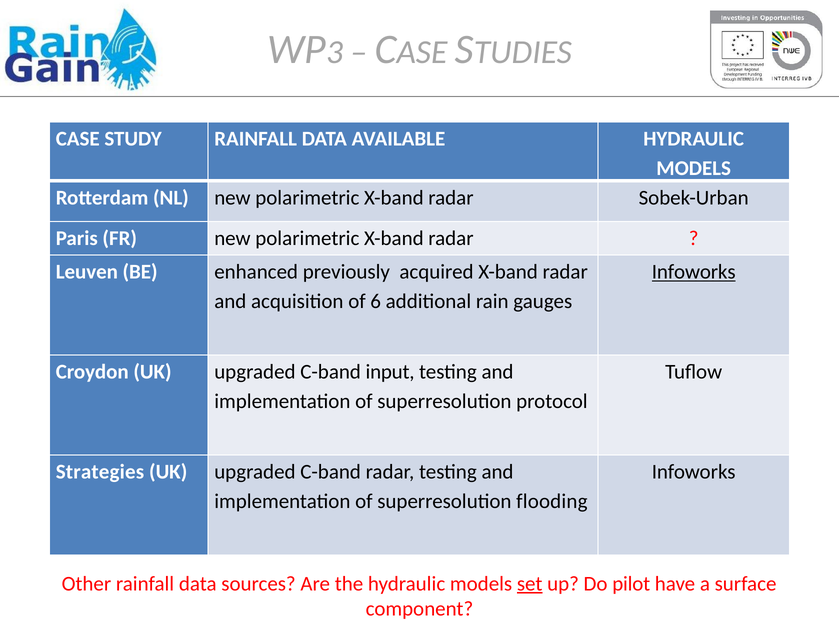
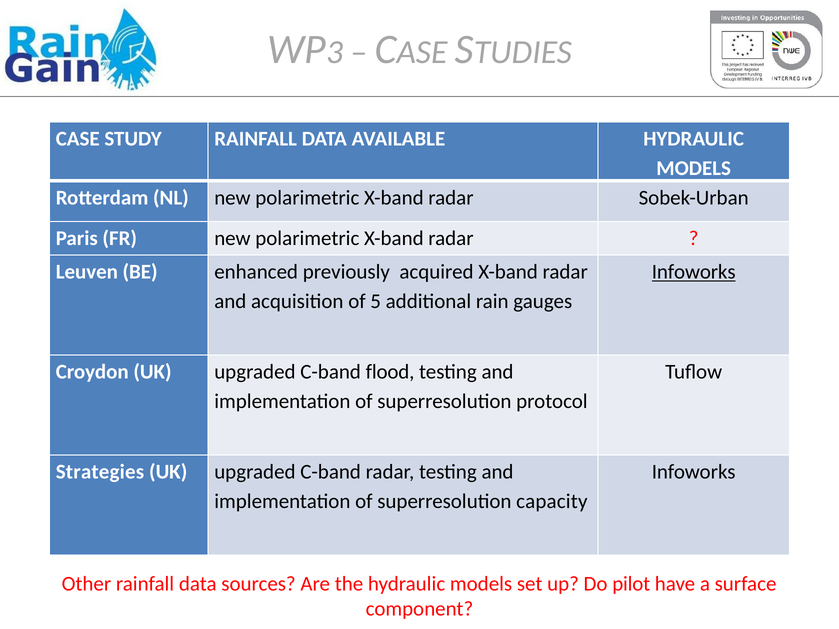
6: 6 -> 5 (376, 301)
input: input -> flood (390, 372)
flooding: flooding -> capacity (552, 501)
set underline: present -> none (530, 584)
